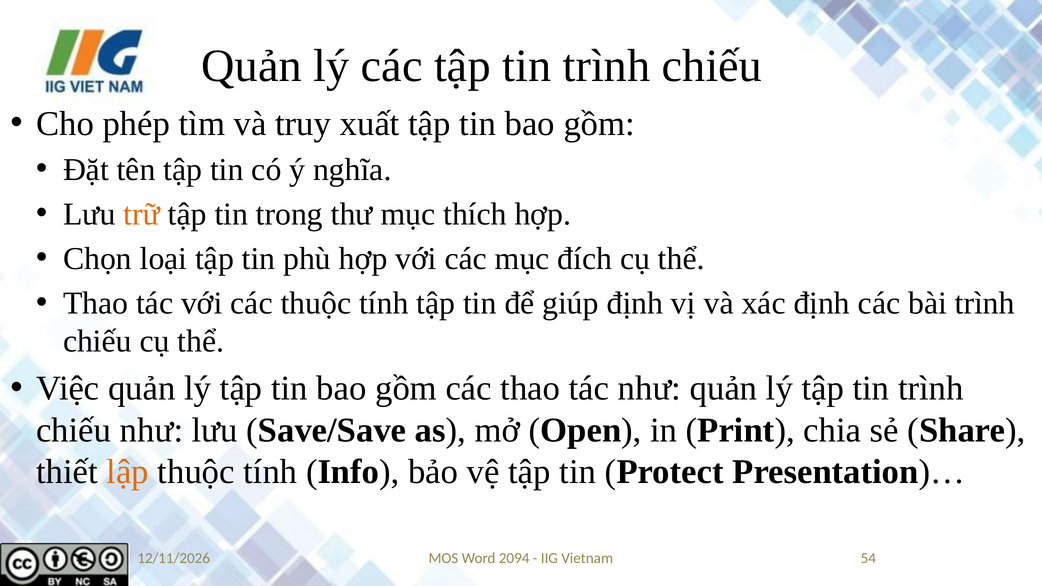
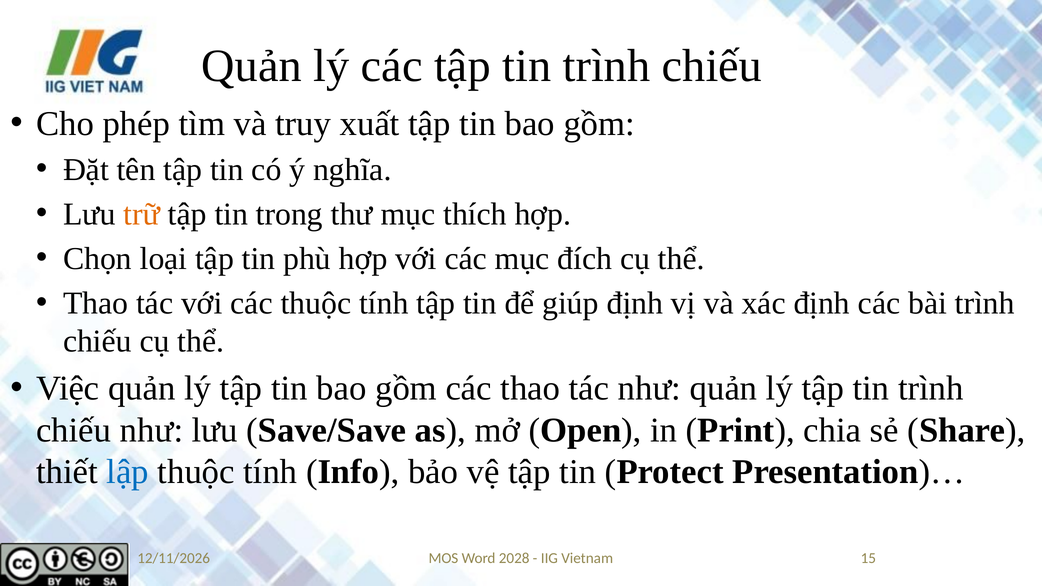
lập colour: orange -> blue (128, 472)
2094: 2094 -> 2028 (514, 559)
54: 54 -> 15 (868, 559)
